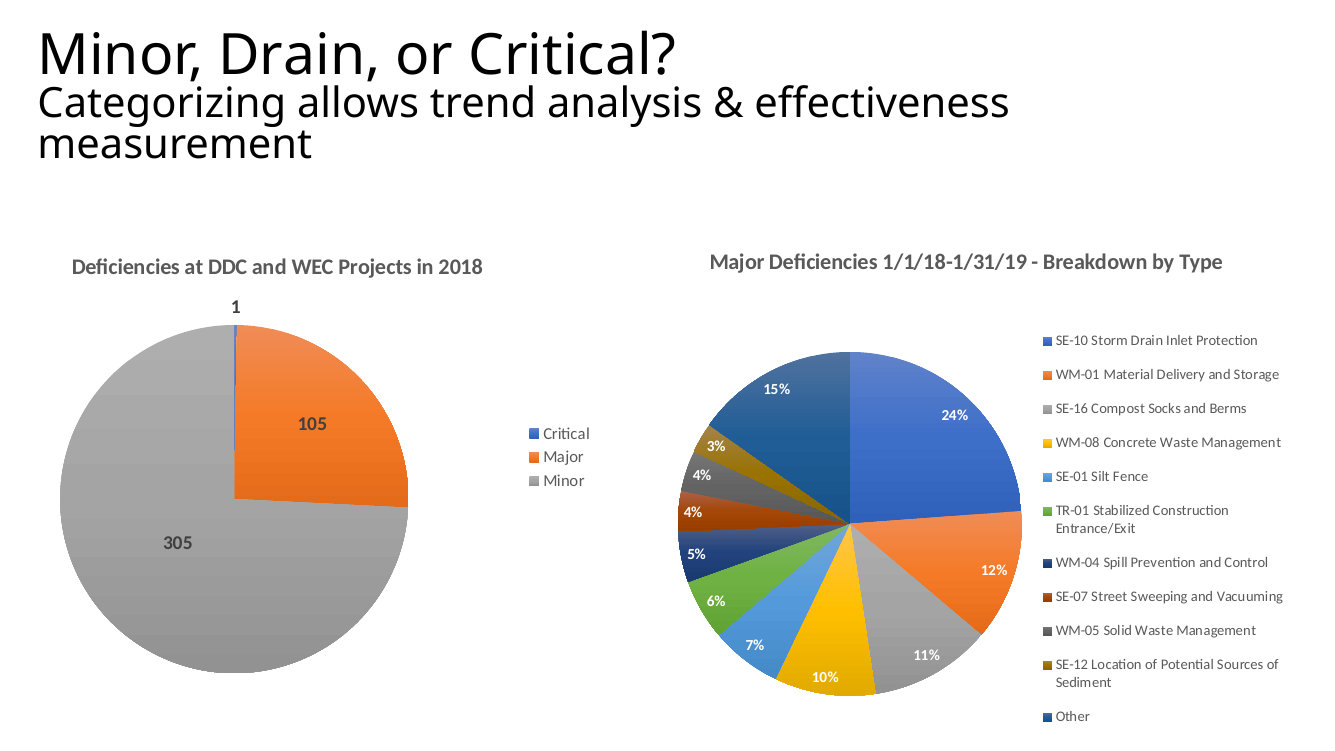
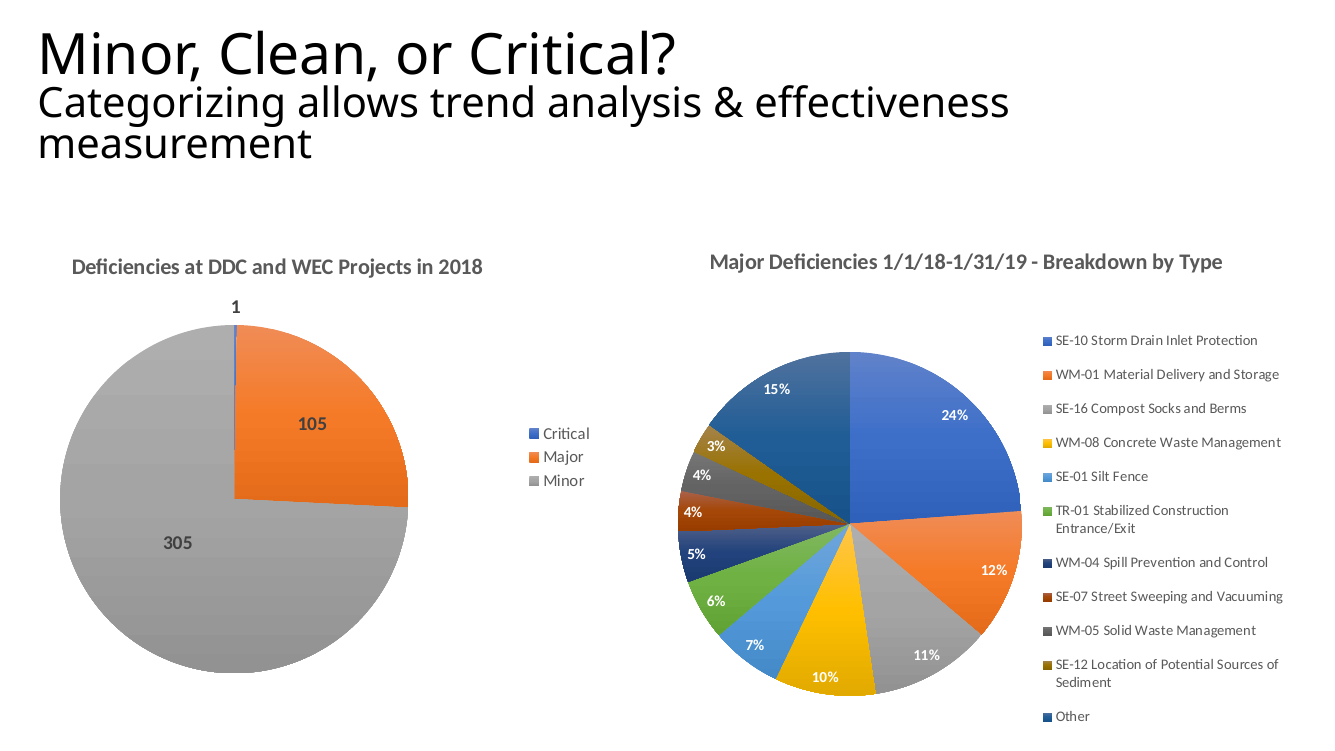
Minor Drain: Drain -> Clean (300, 55)
